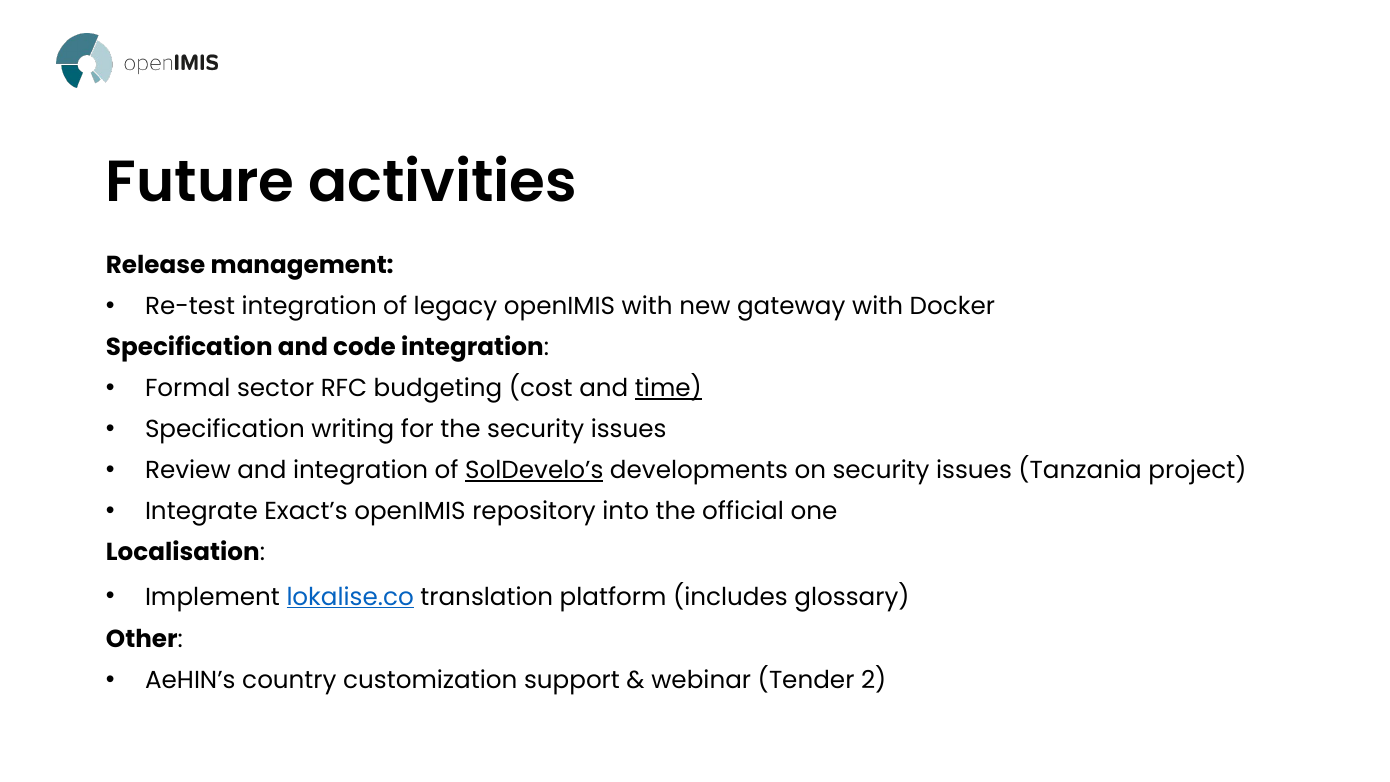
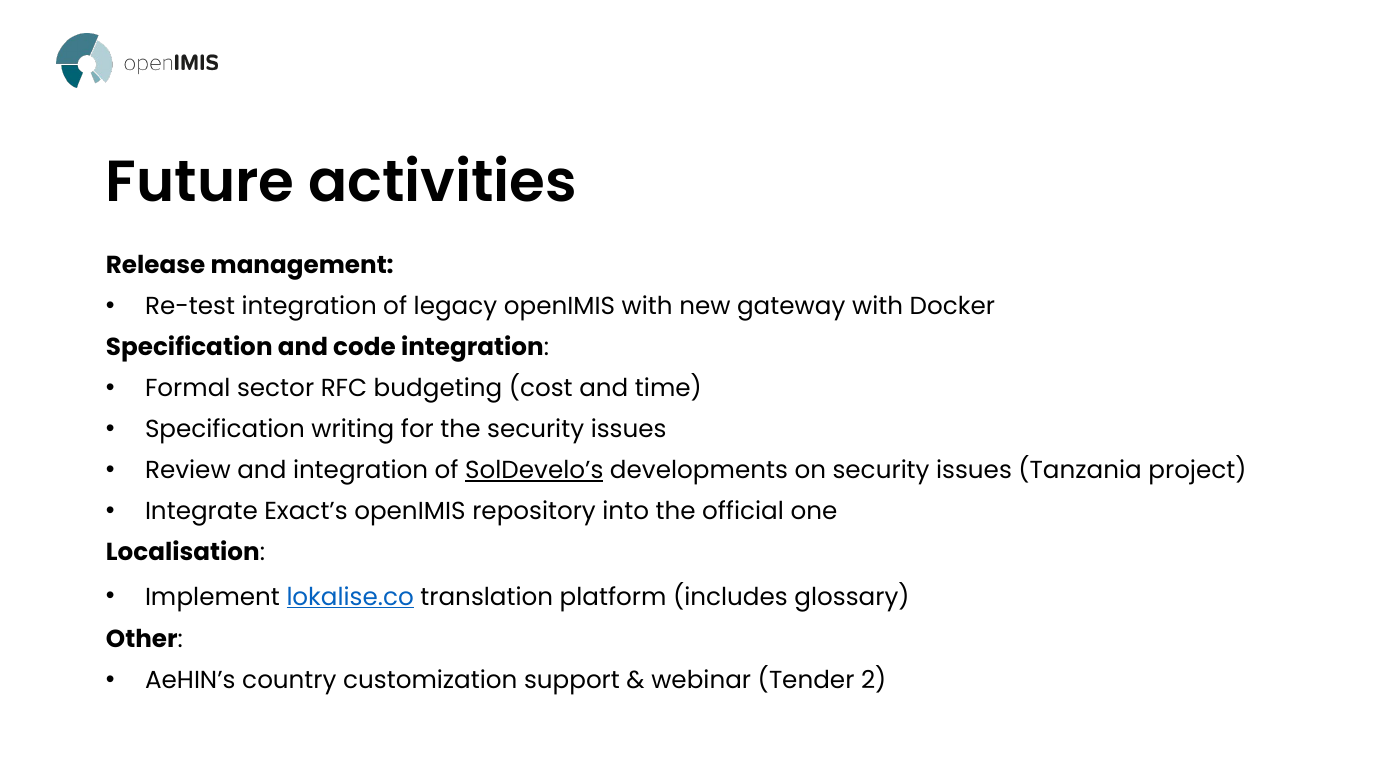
time underline: present -> none (668, 388)
